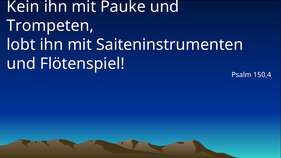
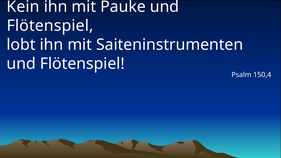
Trompeten: Trompeten -> Flötenspiel (50, 26)
